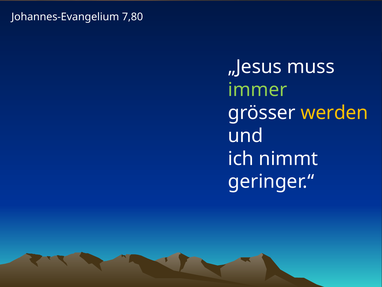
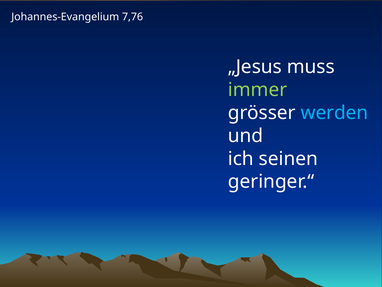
7,80: 7,80 -> 7,76 (132, 17)
werden colour: yellow -> light blue (334, 113)
nimmt: nimmt -> seinen (288, 158)
